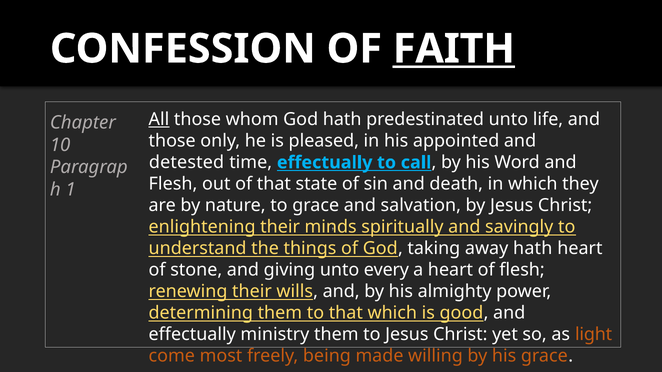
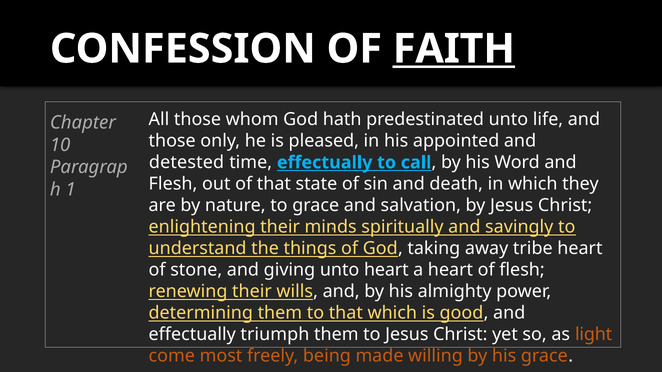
All underline: present -> none (159, 120)
away hath: hath -> tribe (533, 249)
unto every: every -> heart (386, 270)
ministry: ministry -> triumph (275, 335)
